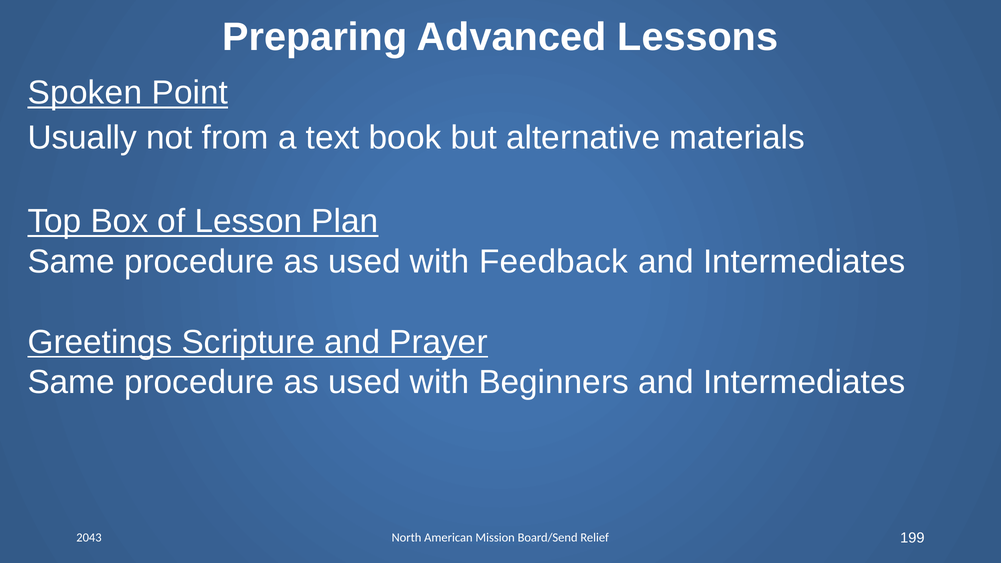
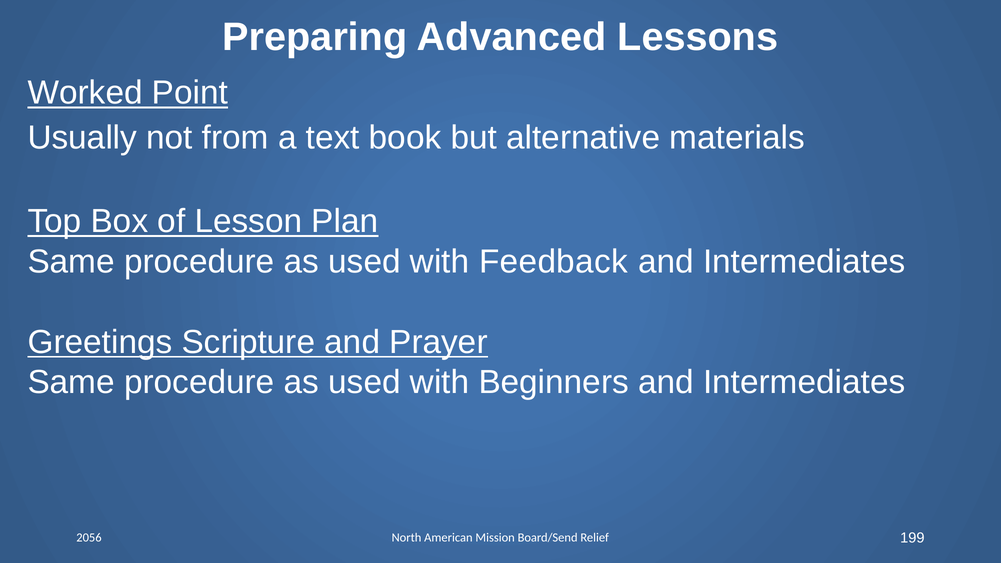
Spoken: Spoken -> Worked (85, 93)
2043: 2043 -> 2056 (89, 538)
